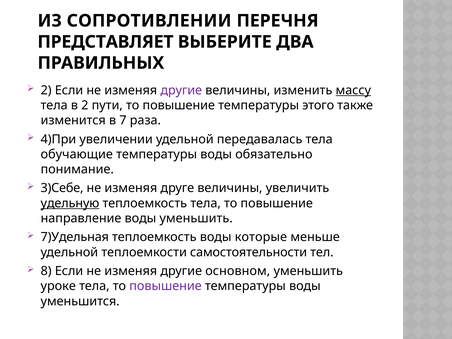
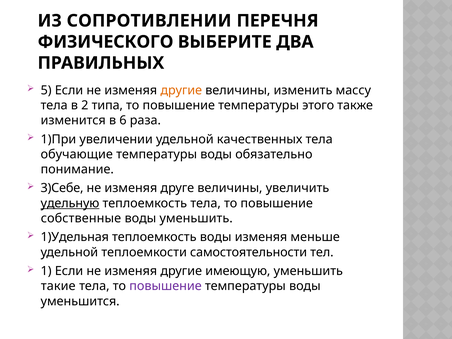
ПРЕДСТАВЛЯЕТ: ПРЕДСТАВЛЯЕТ -> ФИЗИЧЕСКОГО (105, 42)
2: 2 -> 5 (46, 90)
другие colour: purple -> orange (181, 90)
массу underline: present -> none (353, 90)
пути: пути -> типа (107, 105)
7: 7 -> 6 (123, 120)
4)При: 4)При -> 1)При (58, 139)
передавалась: передавалась -> качественных (260, 139)
направление: направление -> собственные (81, 218)
7)Удельная: 7)Удельная -> 1)Удельная (75, 237)
воды которые: которые -> изменяя (261, 237)
8: 8 -> 1 (46, 271)
основном: основном -> имеющую (238, 271)
уроке: уроке -> такие (58, 286)
